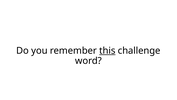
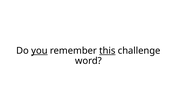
you underline: none -> present (39, 50)
